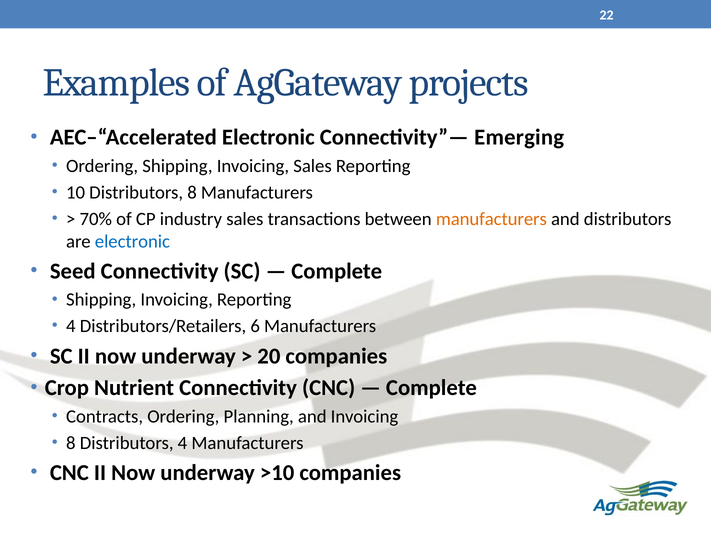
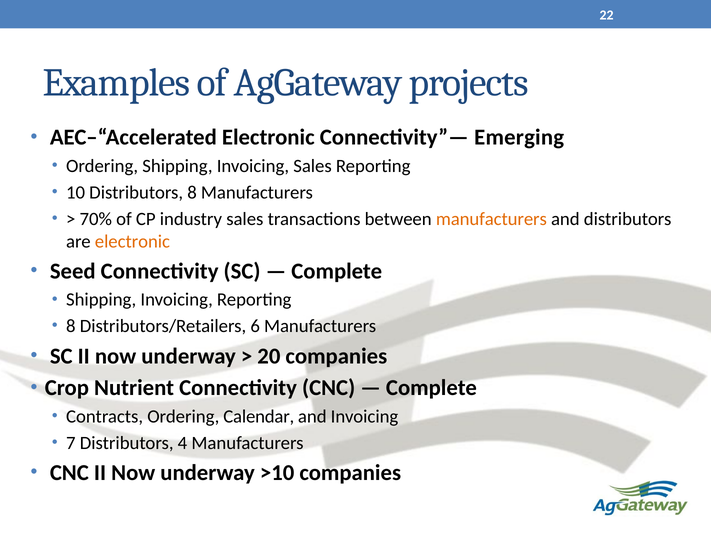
electronic colour: blue -> orange (132, 241)
4: 4 -> 8 (71, 326)
Planning: Planning -> Calendar (259, 417)
8: 8 -> 7 (71, 443)
